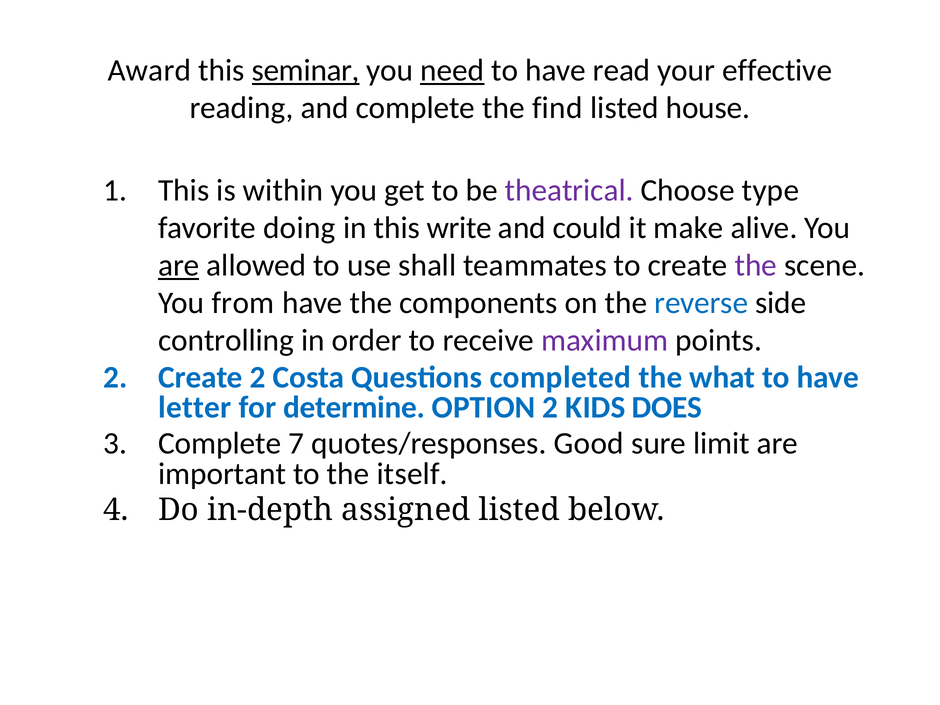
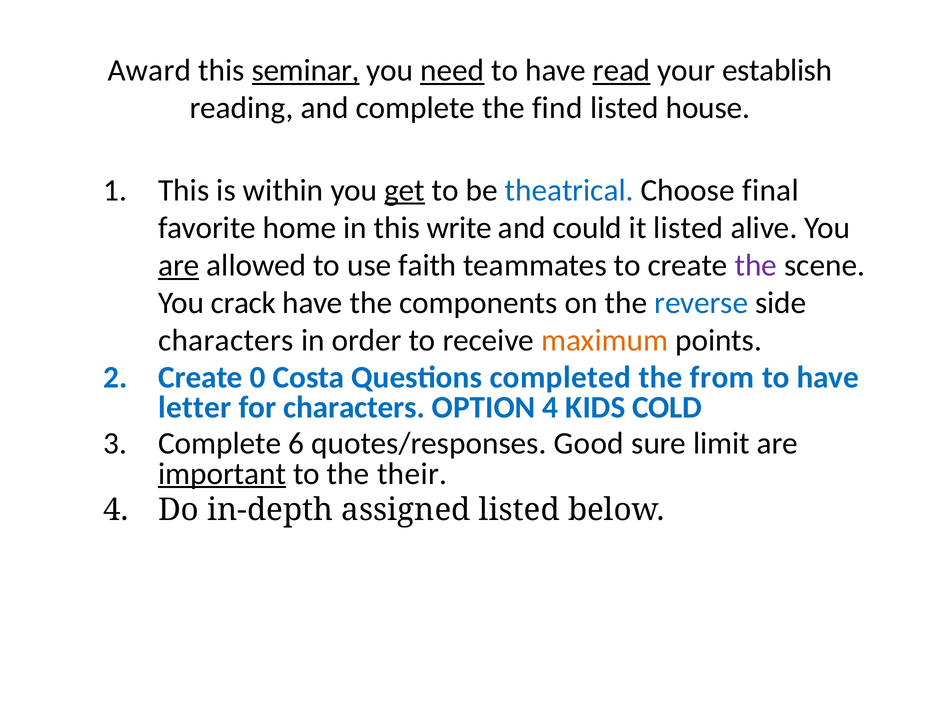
read underline: none -> present (622, 70)
effective: effective -> establish (777, 70)
get underline: none -> present (405, 190)
theatrical colour: purple -> blue (569, 190)
type: type -> final (771, 190)
doing: doing -> home (300, 228)
it make: make -> listed (688, 228)
shall: shall -> faith (427, 265)
from: from -> crack (243, 303)
controlling: controlling -> characters (226, 341)
maximum colour: purple -> orange (605, 341)
Create 2: 2 -> 0 (258, 377)
what: what -> from (722, 377)
for determine: determine -> characters (354, 407)
OPTION 2: 2 -> 4 (550, 407)
DOES: DOES -> COLD (667, 407)
7: 7 -> 6 (296, 444)
important underline: none -> present (222, 474)
itself: itself -> their (412, 474)
